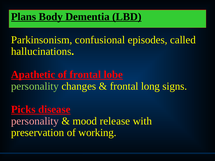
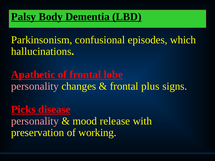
Plans: Plans -> Palsy (24, 17)
called: called -> which (183, 40)
personality colour: light green -> pink (35, 86)
long: long -> plus (150, 86)
